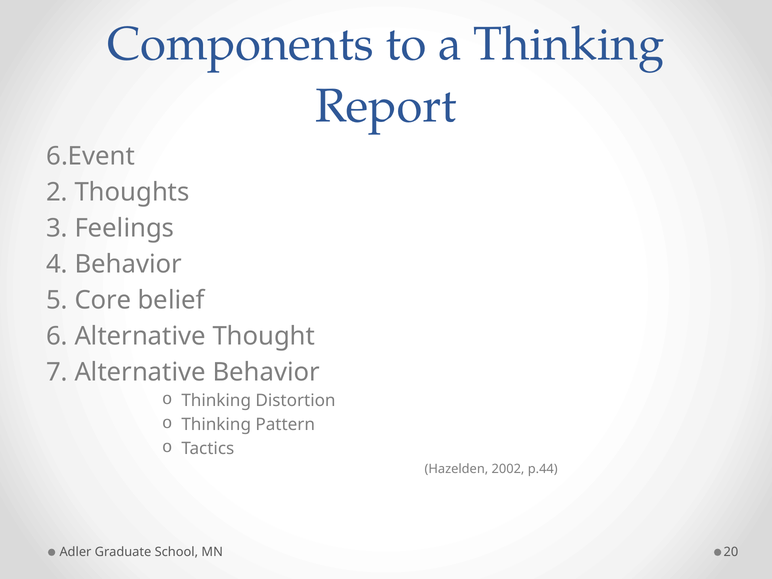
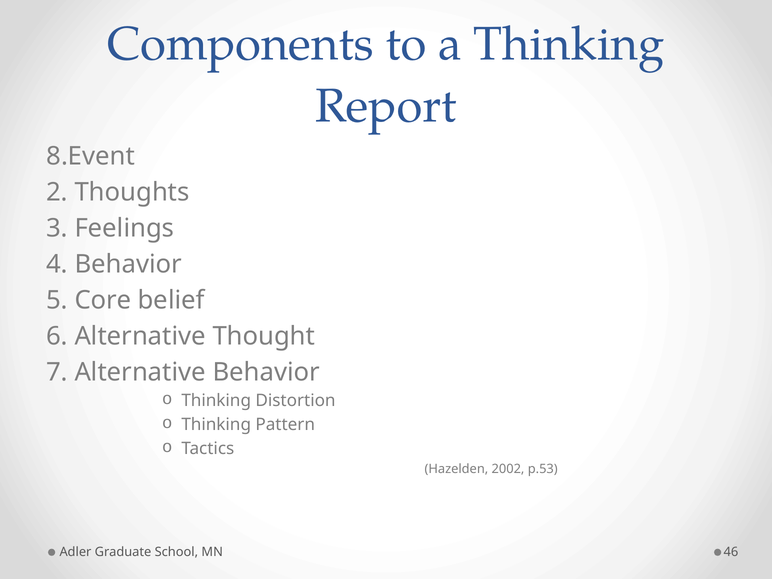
6.Event: 6.Event -> 8.Event (91, 156)
p.44: p.44 -> p.53 (543, 469)
20: 20 -> 46 (731, 552)
